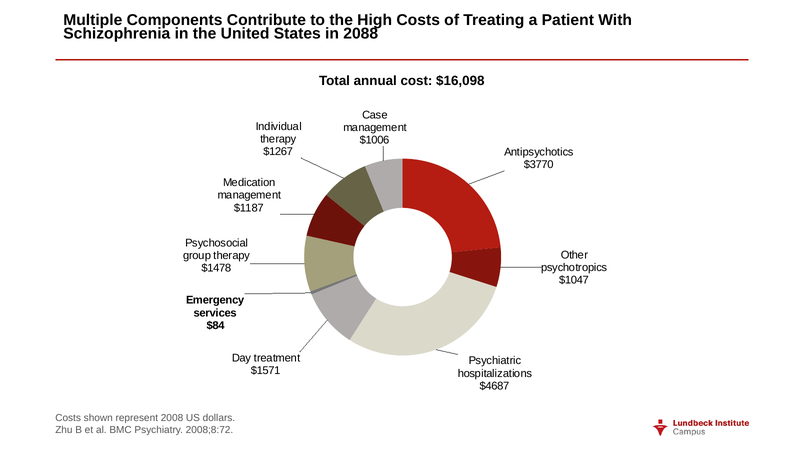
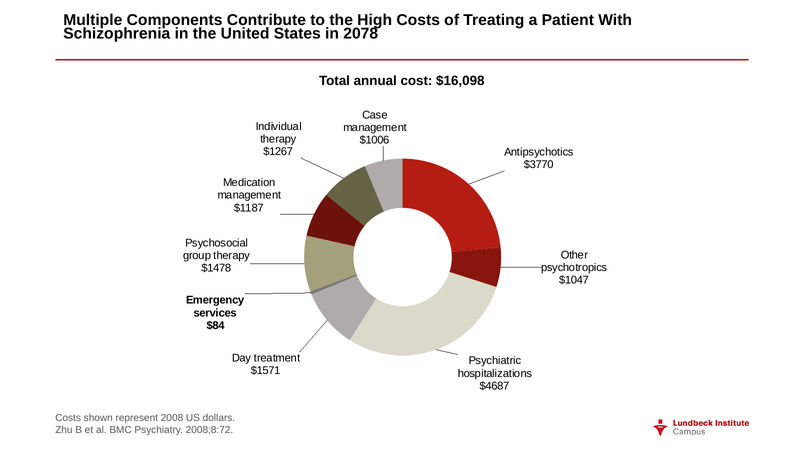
2088: 2088 -> 2078 (361, 34)
